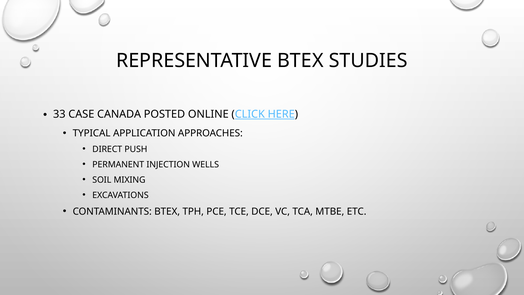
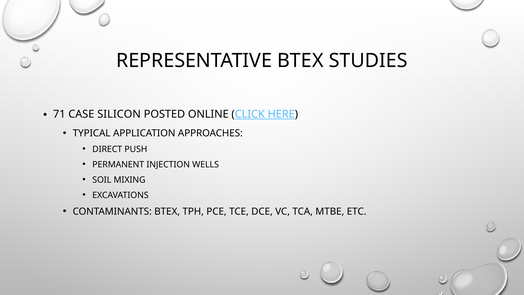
33: 33 -> 71 (59, 114)
CANADA: CANADA -> SILICON (119, 114)
